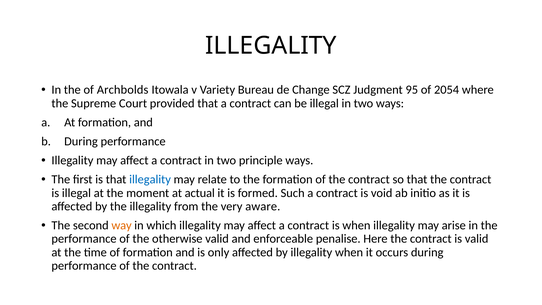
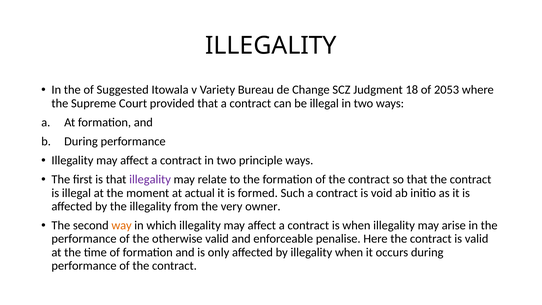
Archbolds: Archbolds -> Suggested (123, 90)
95: 95 -> 18 (412, 90)
2054: 2054 -> 2053 (447, 90)
illegality colour: blue -> purple (150, 179)
aware: aware -> owner (263, 206)
